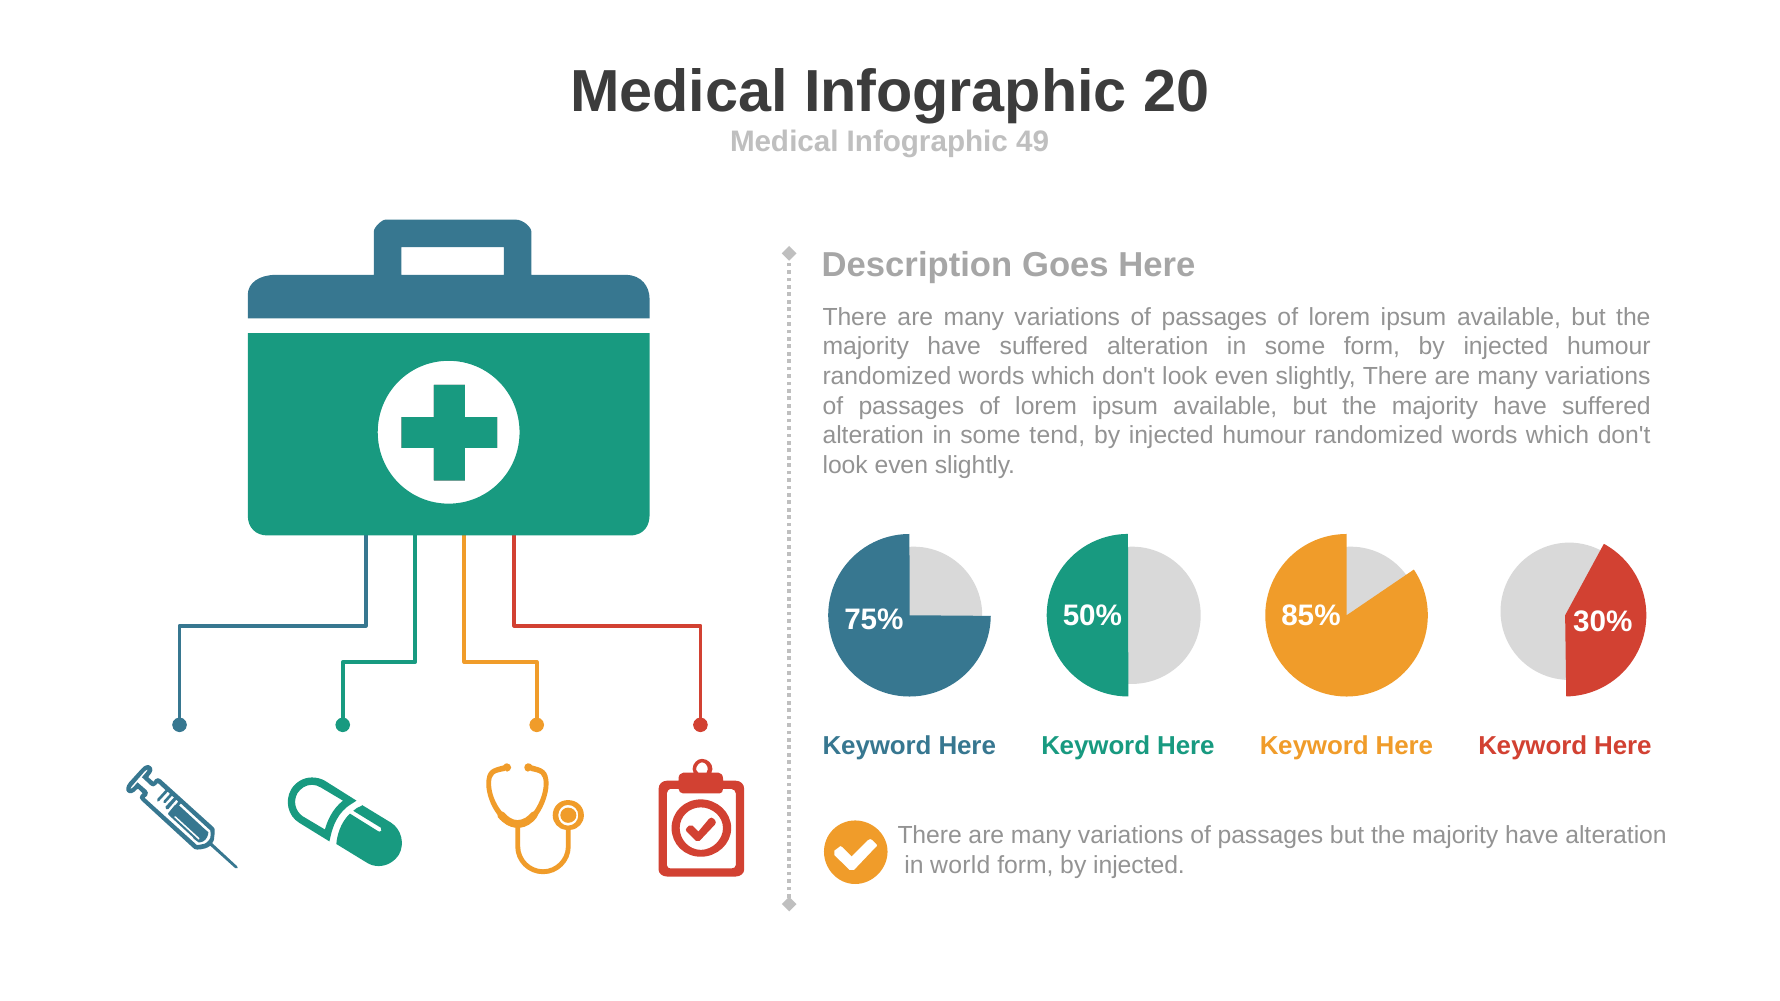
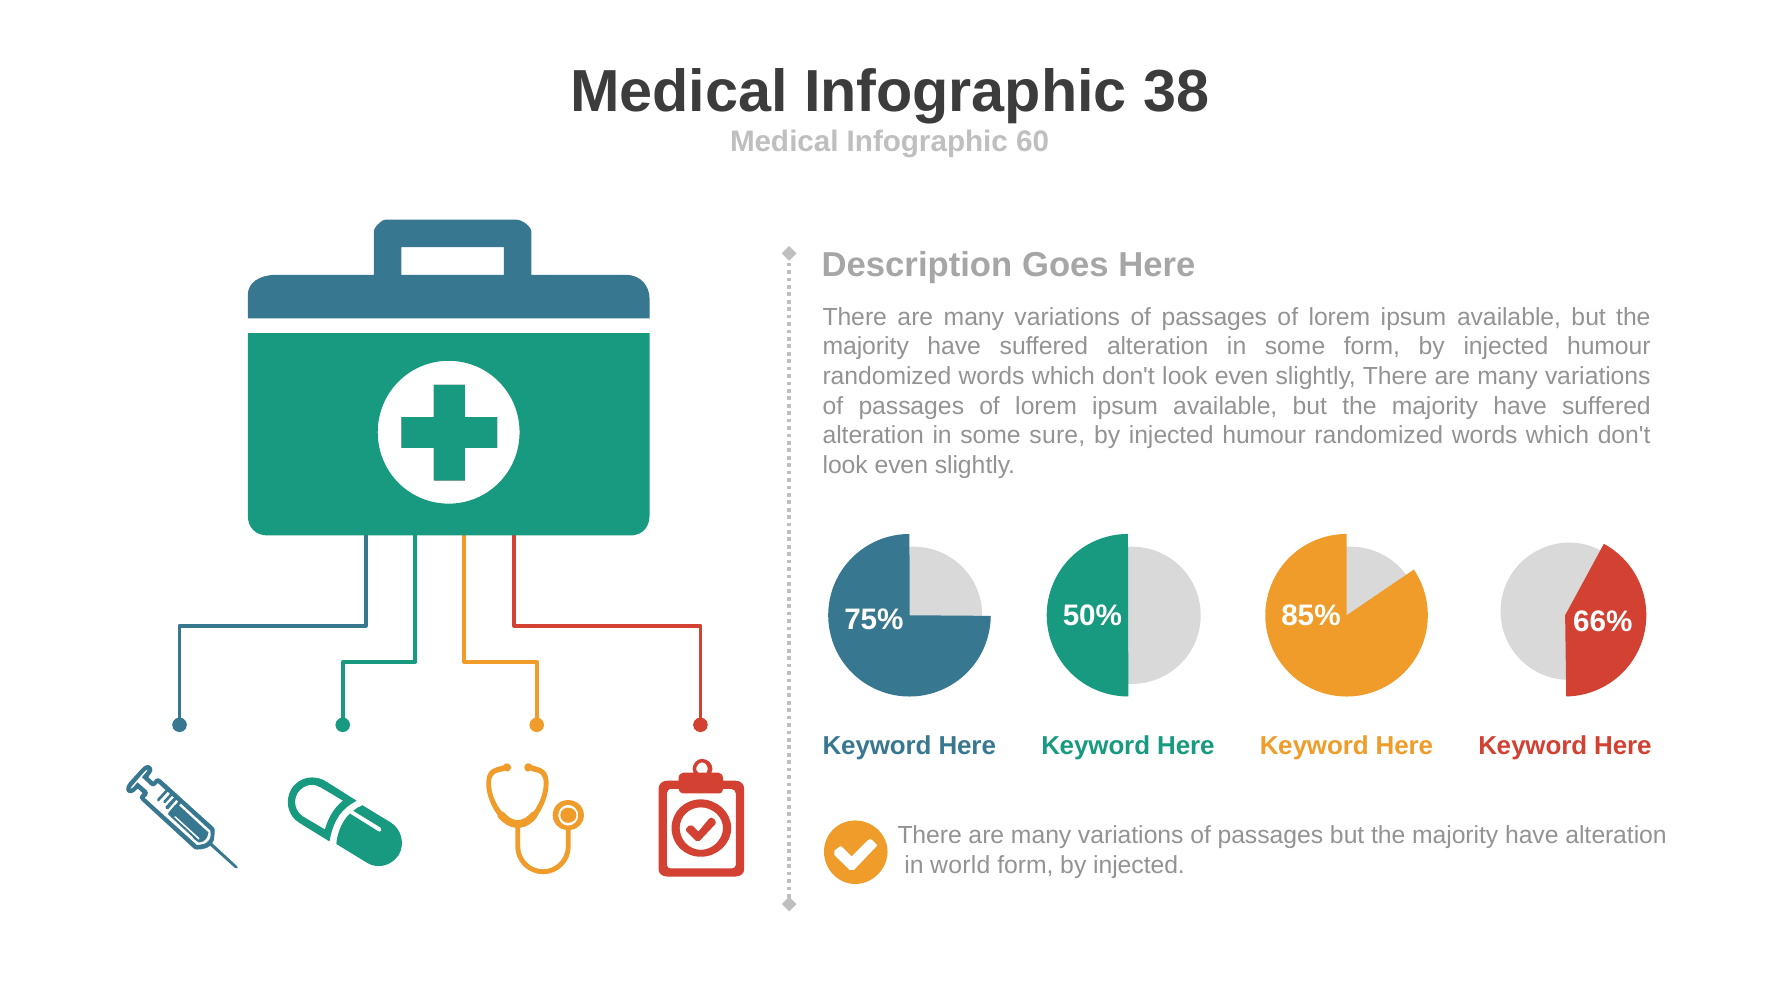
20: 20 -> 38 (1176, 92)
49: 49 -> 60 (1033, 142)
tend: tend -> sure (1057, 436)
30%: 30% -> 66% (1603, 622)
